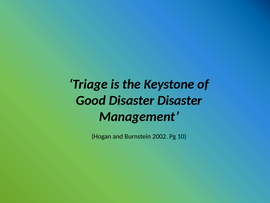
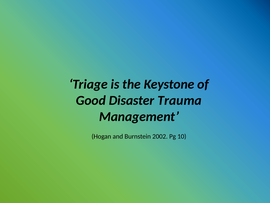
Disaster Disaster: Disaster -> Trauma (180, 100)
